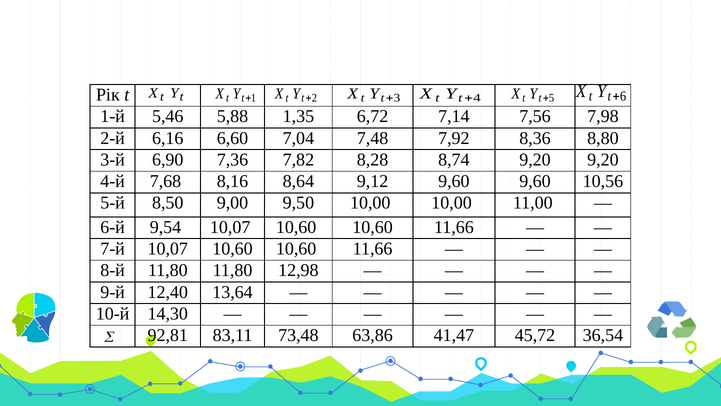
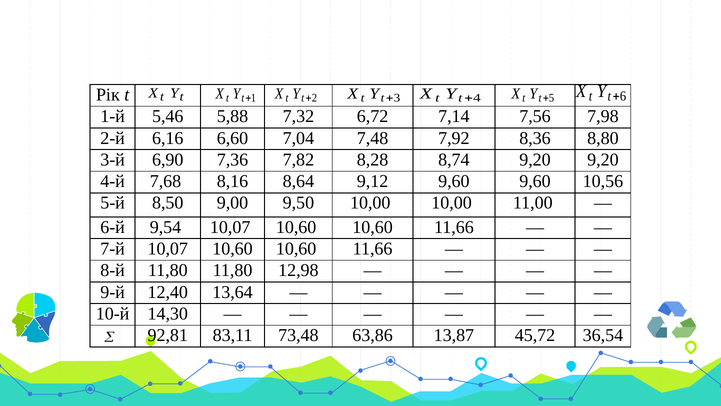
1,35: 1,35 -> 7,32 (298, 116)
41,47: 41,47 -> 13,87 (454, 335)
